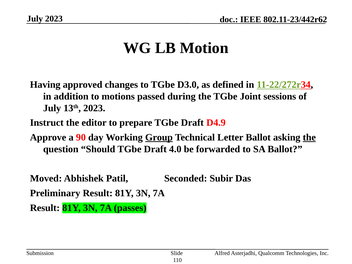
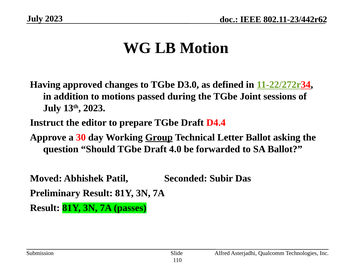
D4.9: D4.9 -> D4.4 (216, 123)
90: 90 -> 30 (81, 137)
the underline: present -> none (309, 137)
